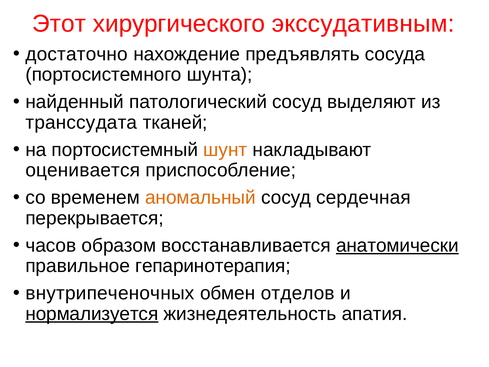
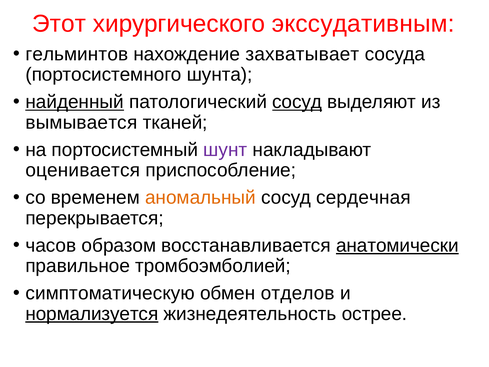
достаточно: достаточно -> гельминтов (77, 54)
предъявлять: предъявлять -> захватывает (302, 54)
найденный underline: none -> present (75, 102)
сосуд underline: none -> present (297, 102)
транссудата: транссудата -> вымывается (81, 122)
шунт colour: orange -> purple (225, 150)
гепаринотерапия: гепаринотерапия -> тромбоэмболией (213, 266)
внутрипеченочных: внутрипеченочных -> симптоматическую (110, 293)
апатия: апатия -> острее (374, 314)
